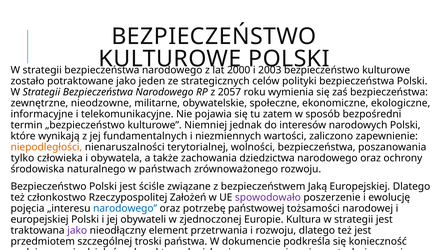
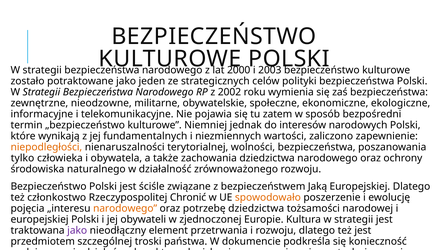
2057: 2057 -> 2002 (229, 92)
państwach: państwach -> działalność (165, 169)
Rzeczypospolitej Założeń: Założeń -> Chronić (188, 197)
spowodowało colour: purple -> orange (268, 197)
narodowego colour: blue -> orange (125, 208)
potrzebę państwowej: państwowej -> dziedzictwa (256, 208)
